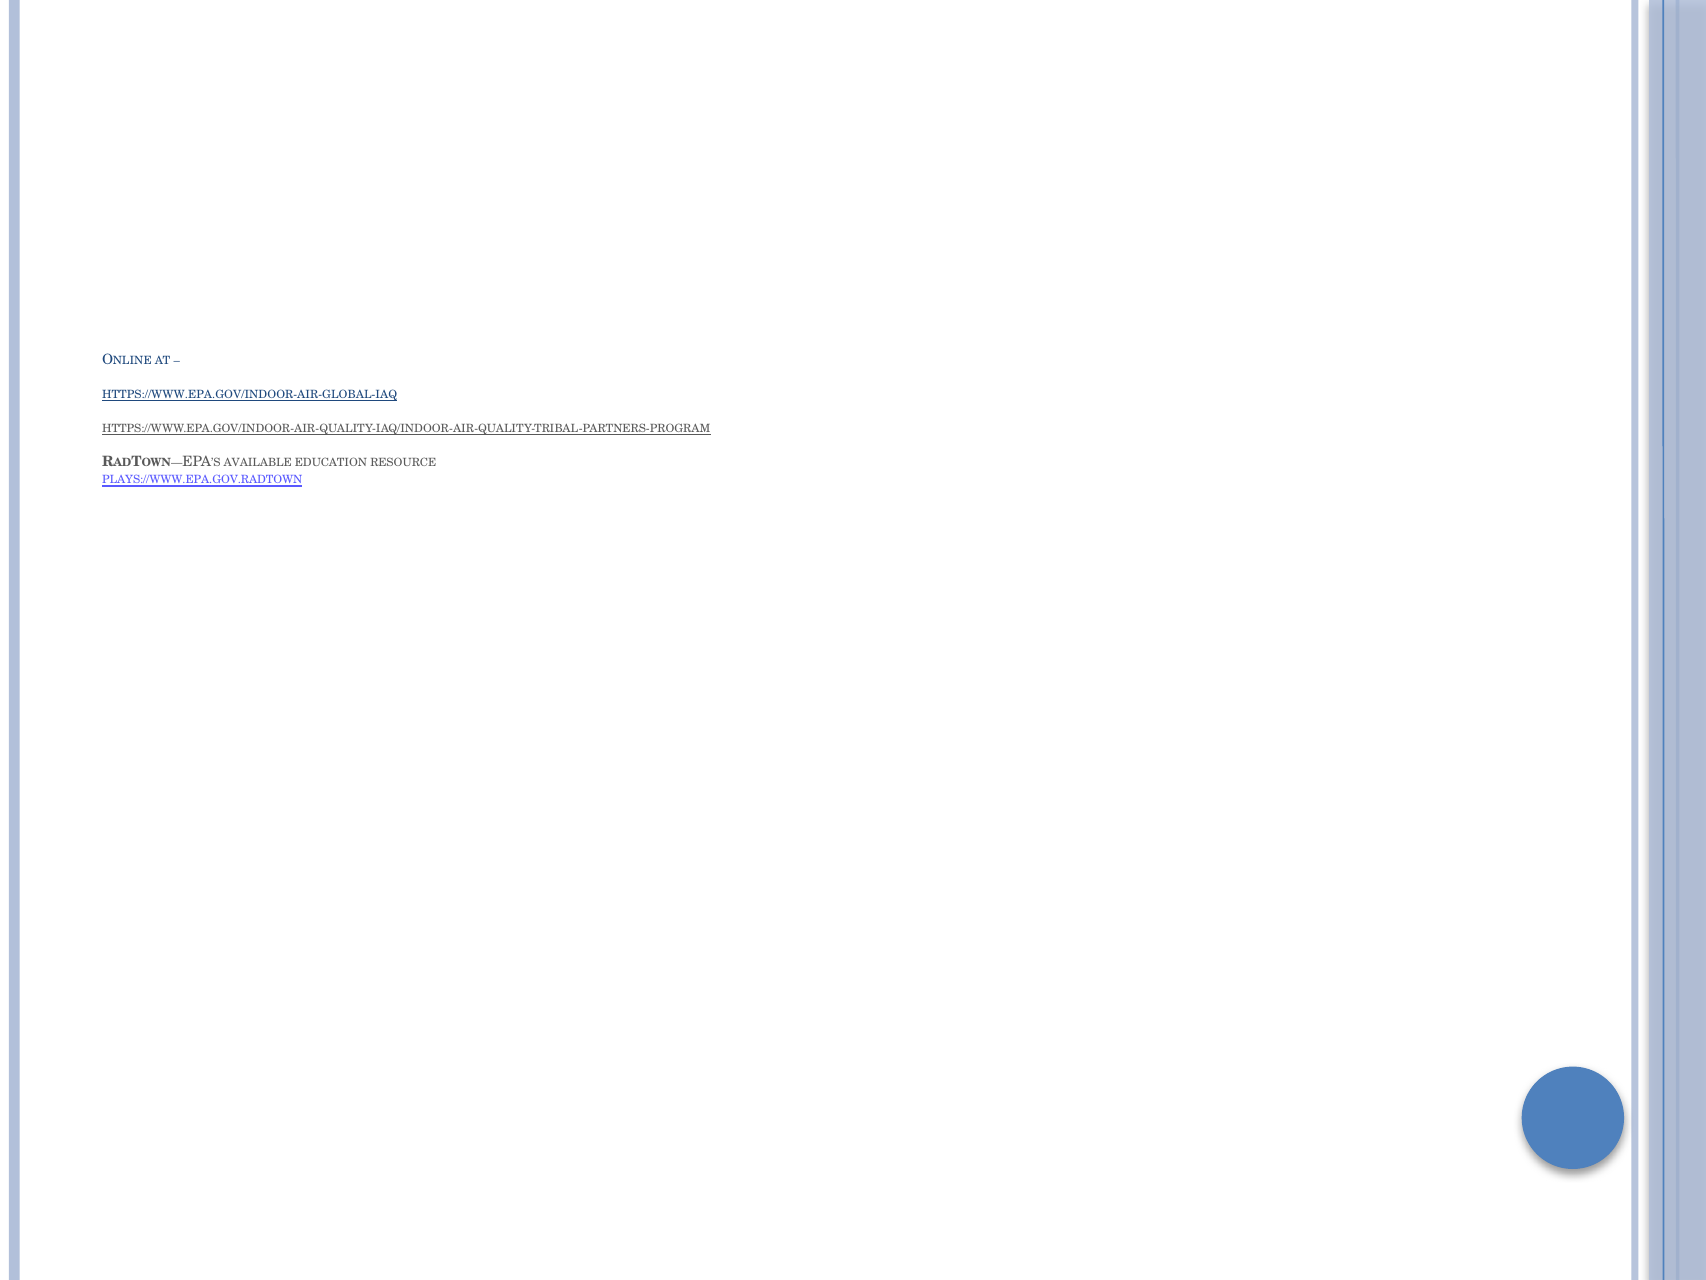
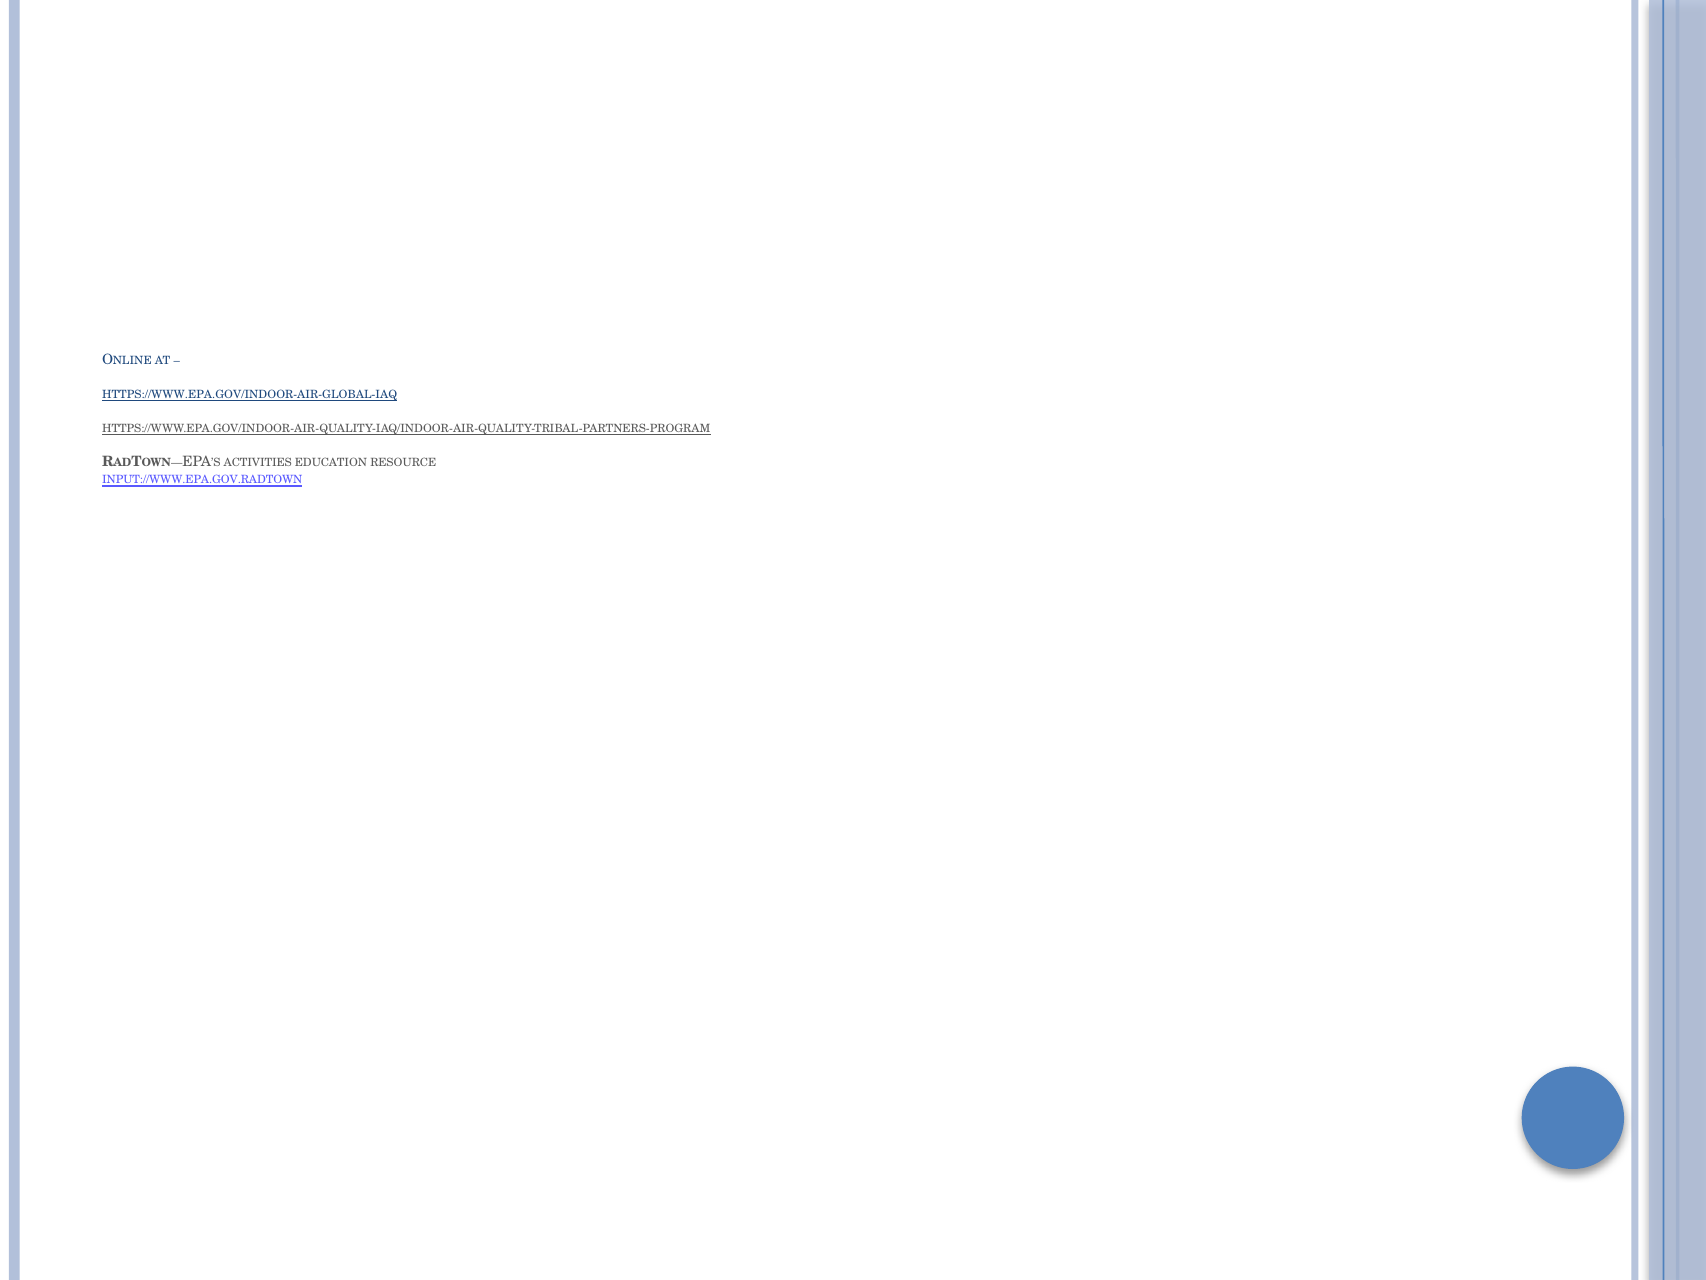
AVAILABLE: AVAILABLE -> ACTIVITIES (258, 463)
PLAYS://WWW.EPA.GOV.RADTOWN: PLAYS://WWW.EPA.GOV.RADTOWN -> INPUT://WWW.EPA.GOV.RADTOWN (202, 480)
